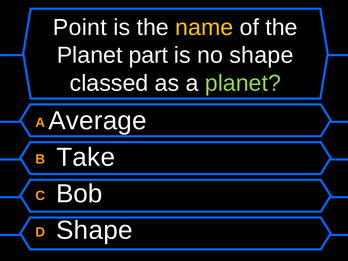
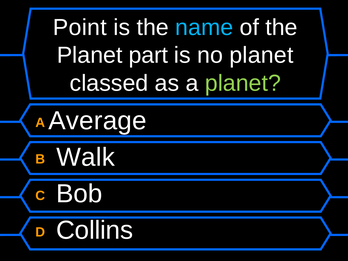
name colour: yellow -> light blue (204, 27)
no shape: shape -> planet (261, 55)
Take: Take -> Walk (86, 157)
D Shape: Shape -> Collins (95, 230)
